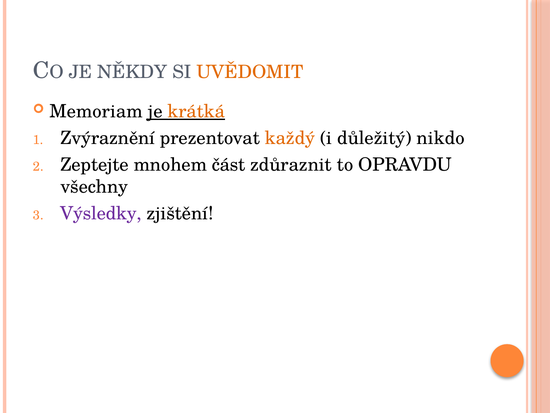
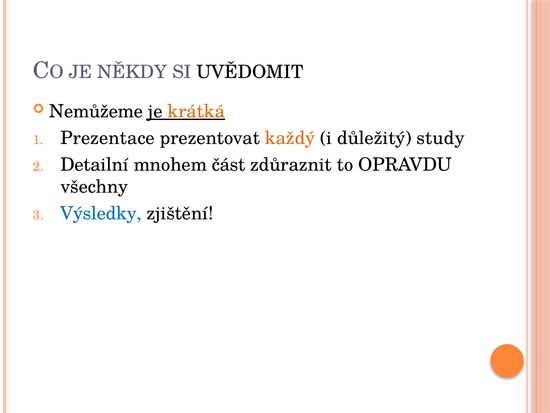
UVĚDOMIT colour: orange -> black (250, 72)
Memoriam: Memoriam -> Nemůžeme (96, 111)
Zvýraznění: Zvýraznění -> Prezentace (108, 138)
nikdo: nikdo -> study (441, 138)
Zeptejte: Zeptejte -> Detailní (95, 164)
Výsledky colour: purple -> blue (101, 213)
